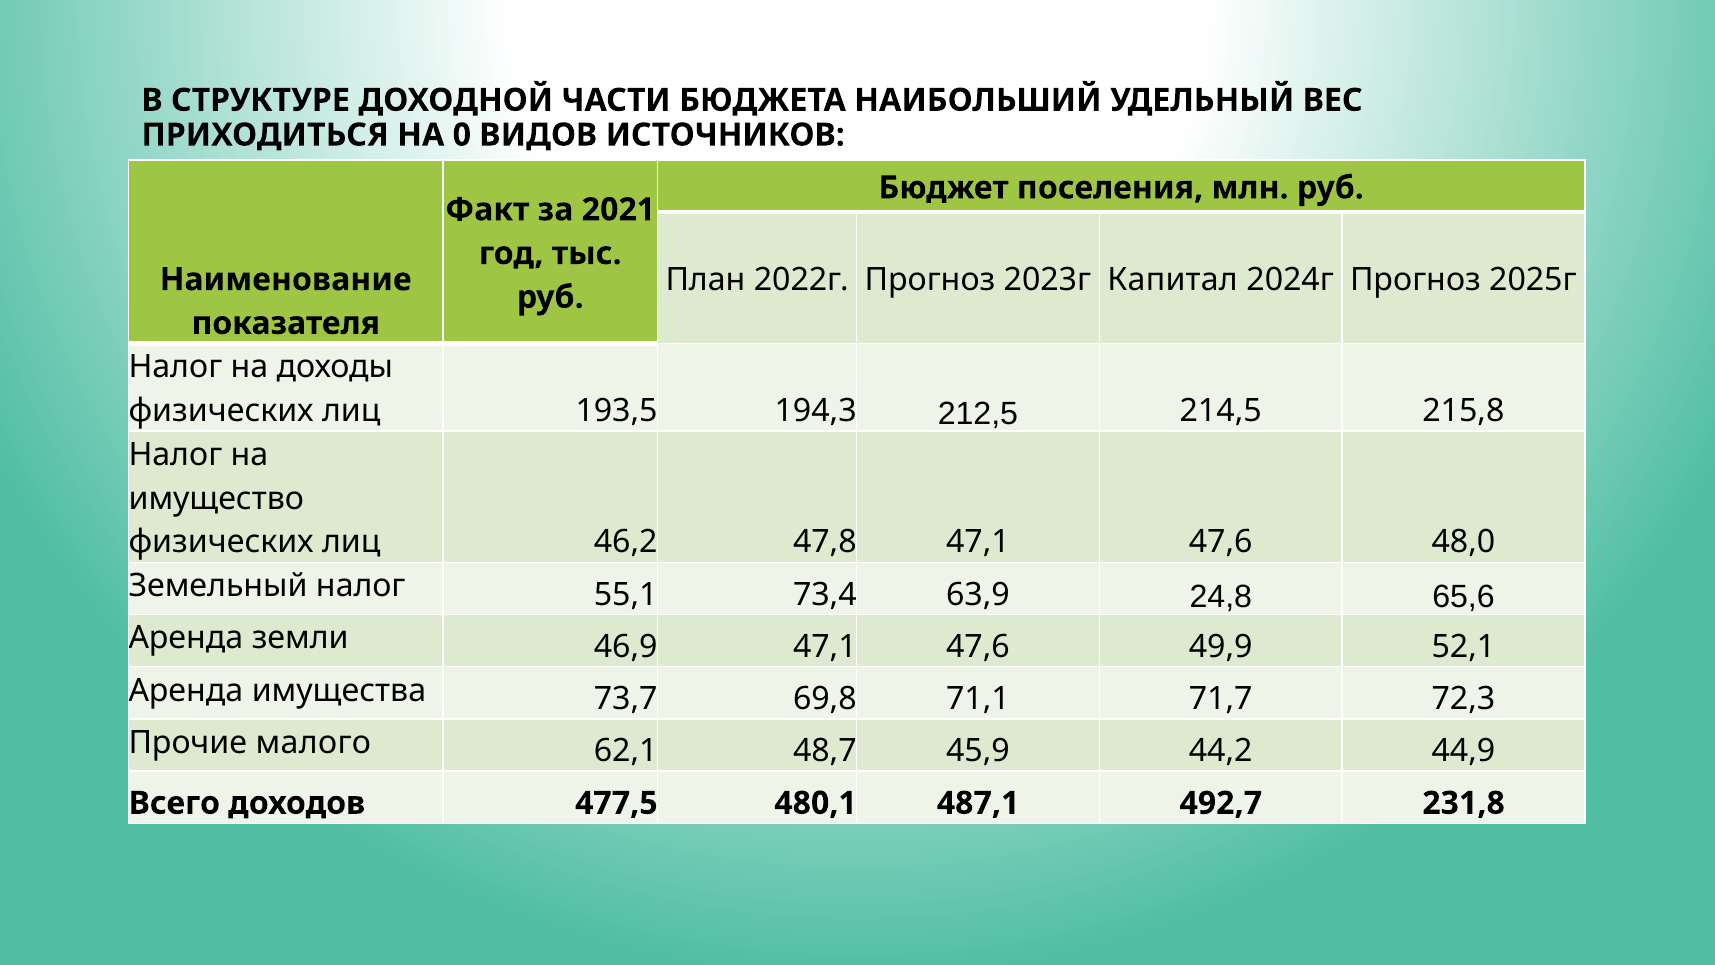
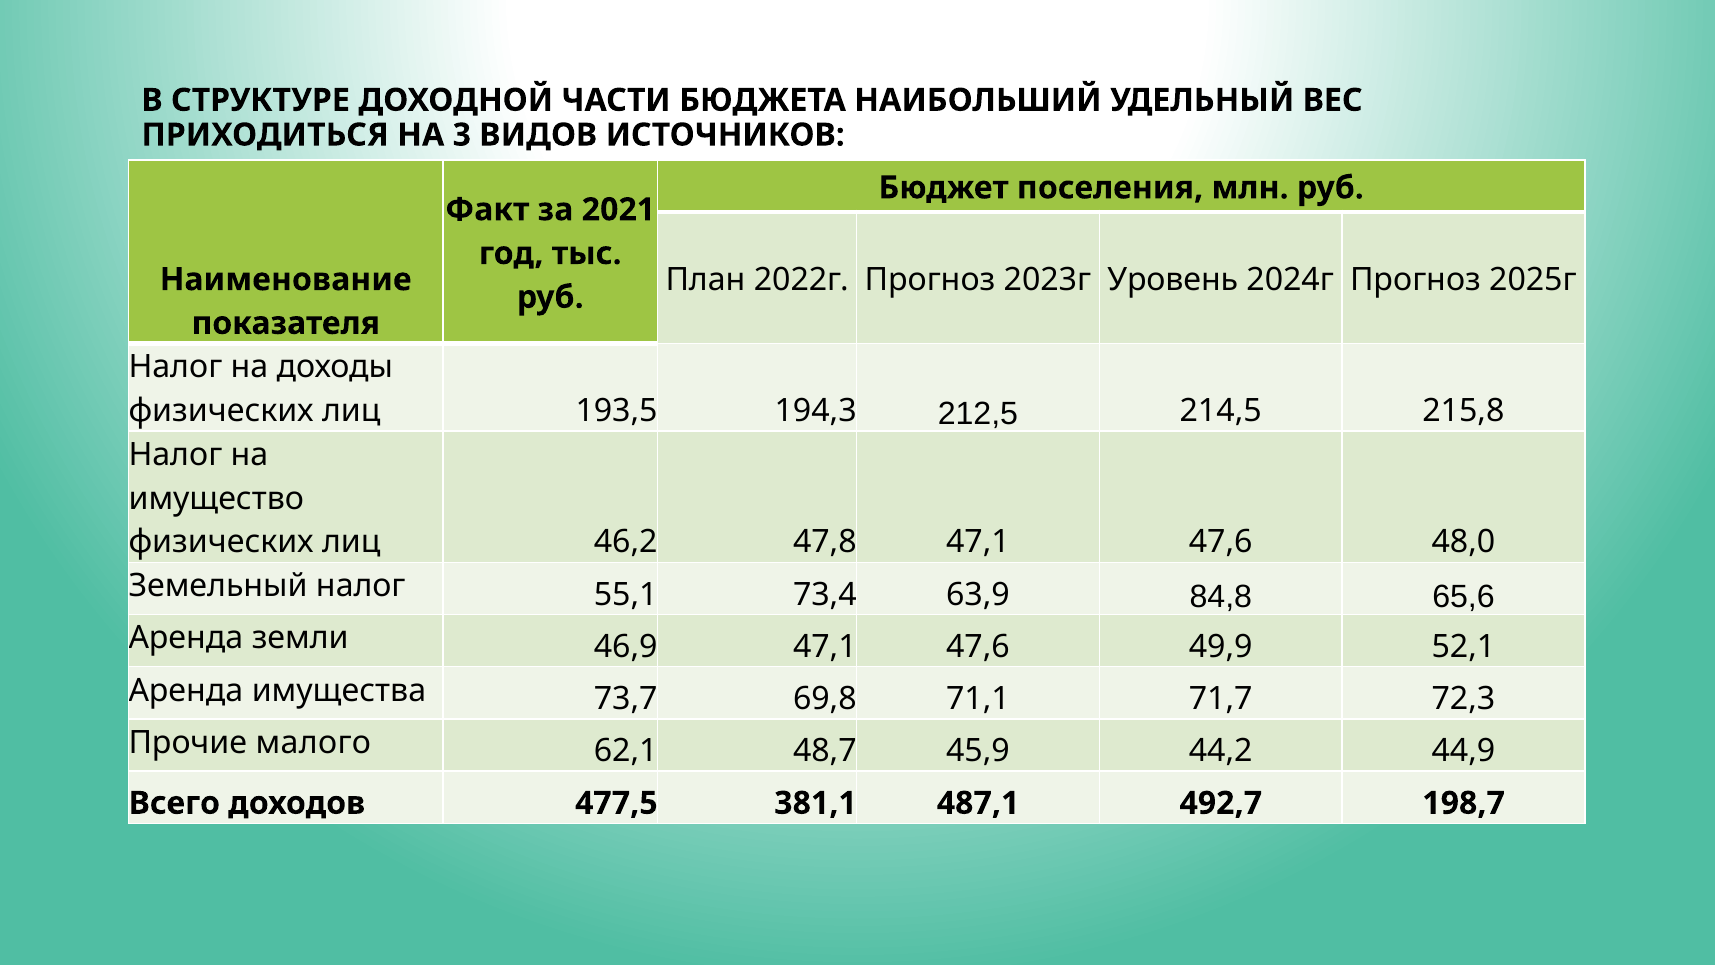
0: 0 -> 3 (462, 135)
Капитал: Капитал -> Уровень (1173, 279)
24,8: 24,8 -> 84,8 (1221, 597)
480,1: 480,1 -> 381,1 (816, 803)
231,8: 231,8 -> 198,7 (1464, 803)
